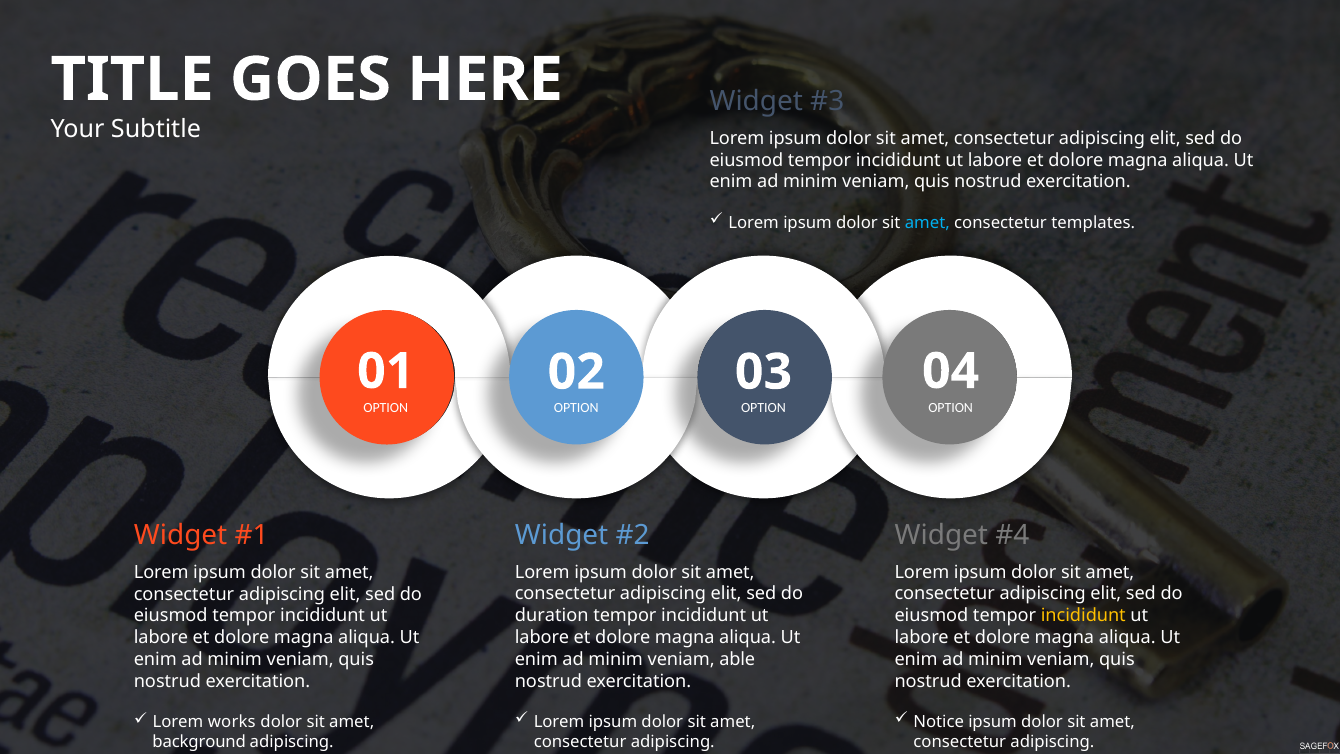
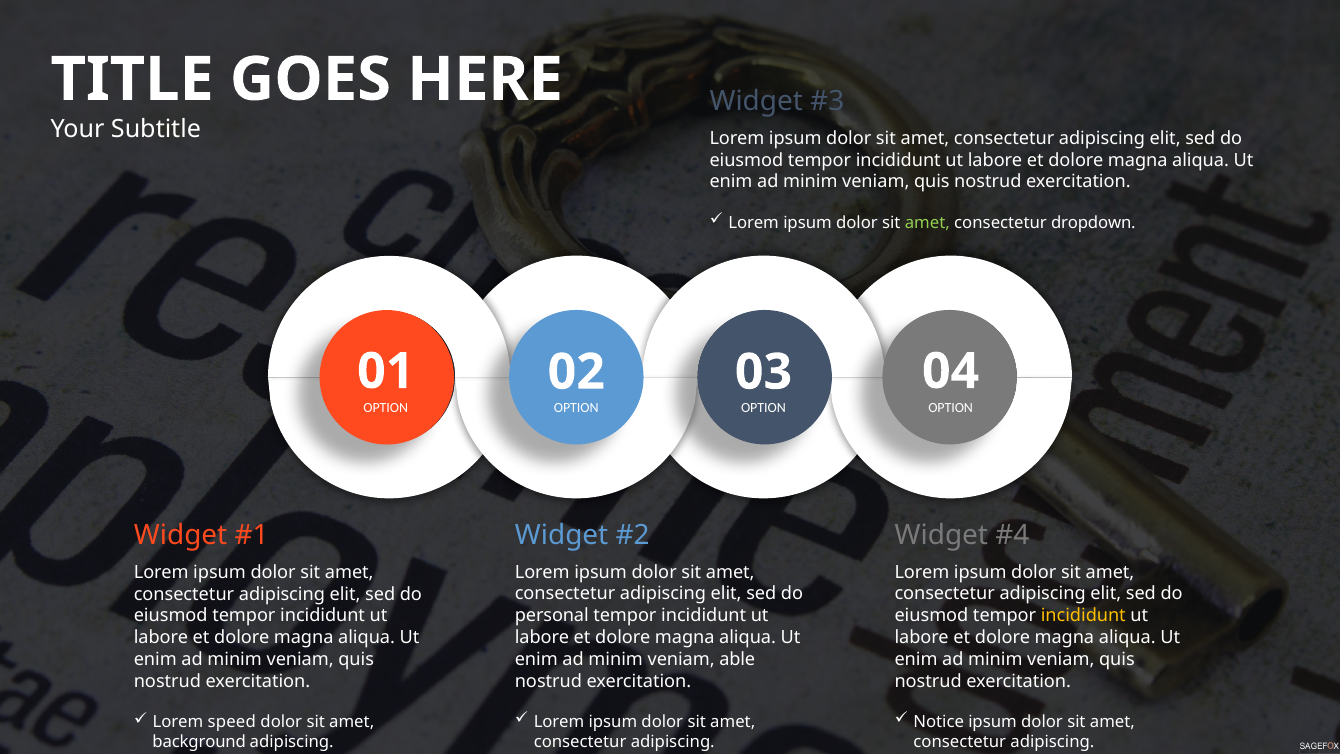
amet colour: light blue -> light green (927, 223)
templates: templates -> dropdown (1093, 223)
duration: duration -> personal (552, 616)
works: works -> speed (232, 722)
